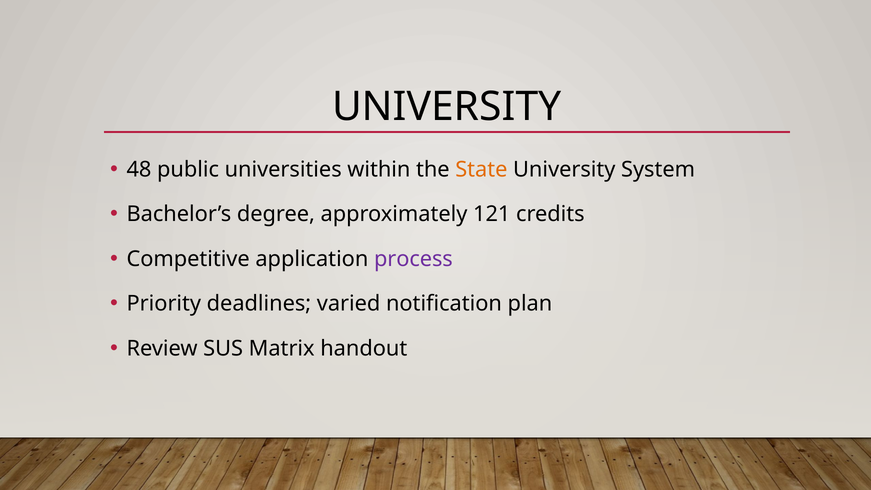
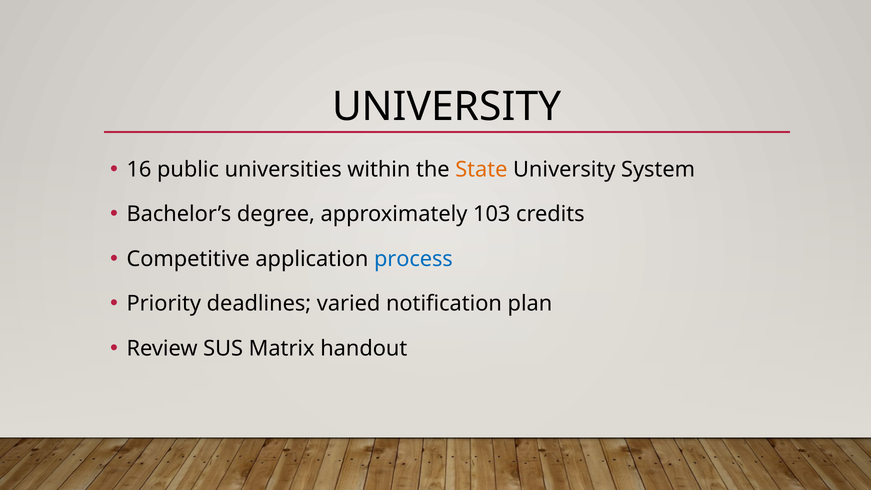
48: 48 -> 16 (139, 169)
121: 121 -> 103 (492, 214)
process colour: purple -> blue (413, 259)
